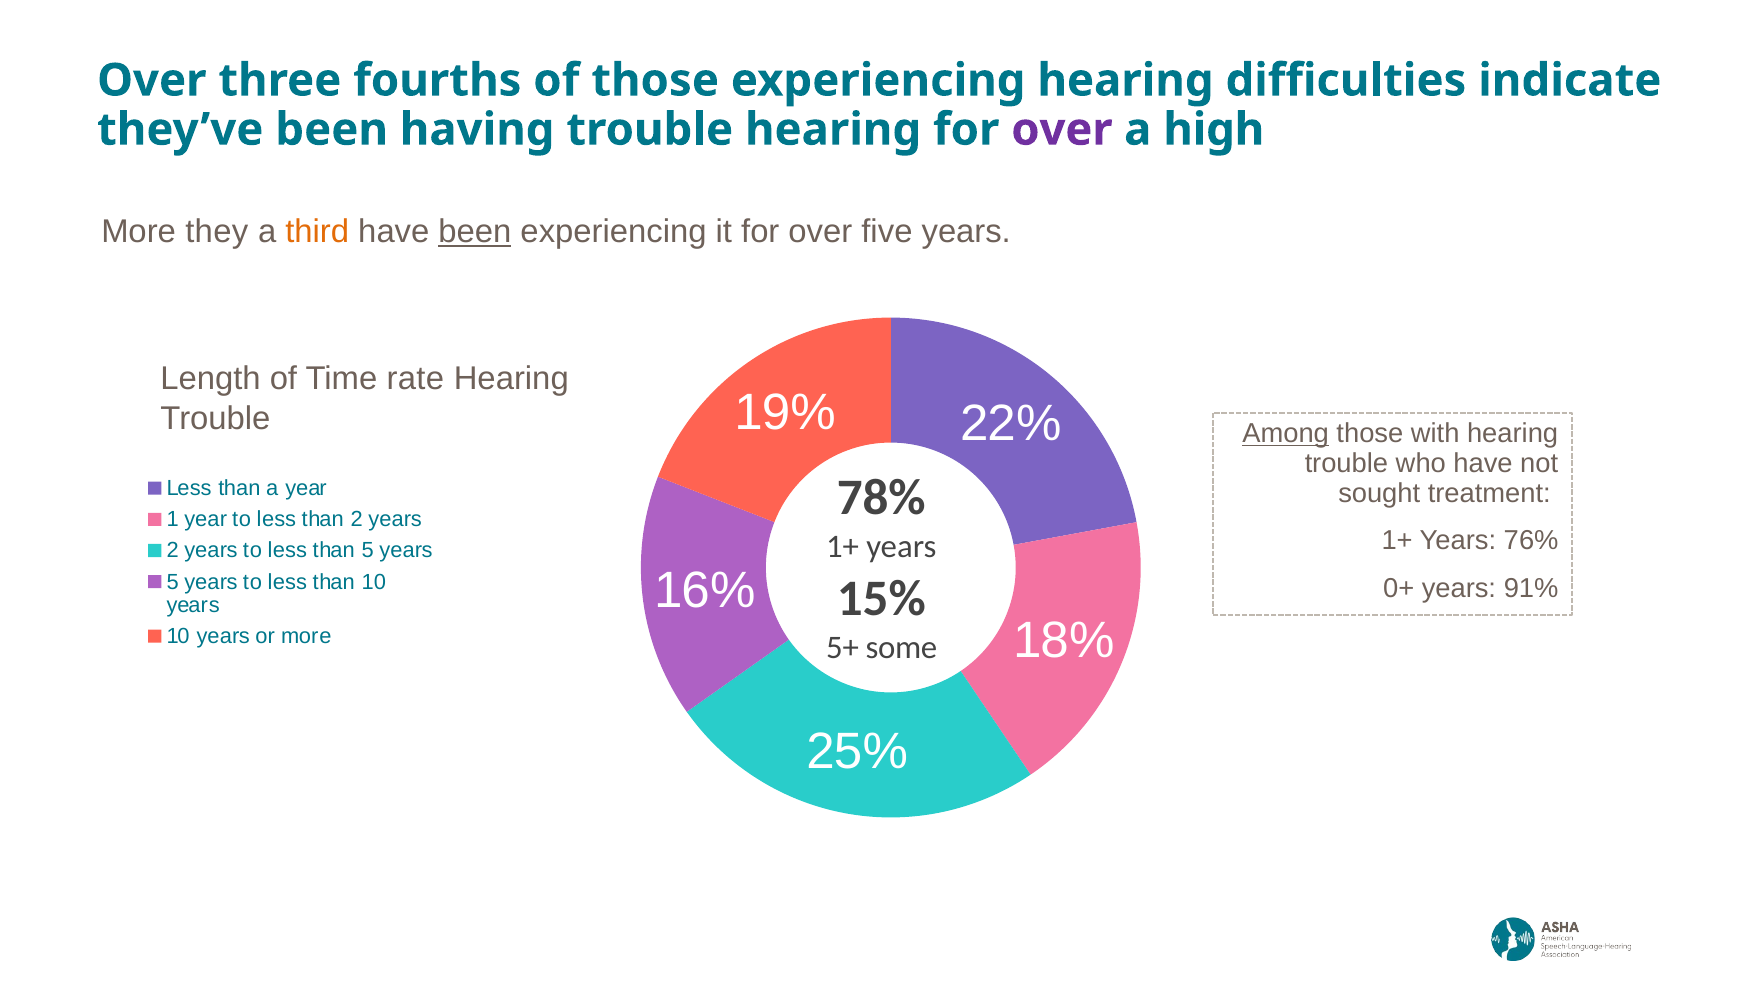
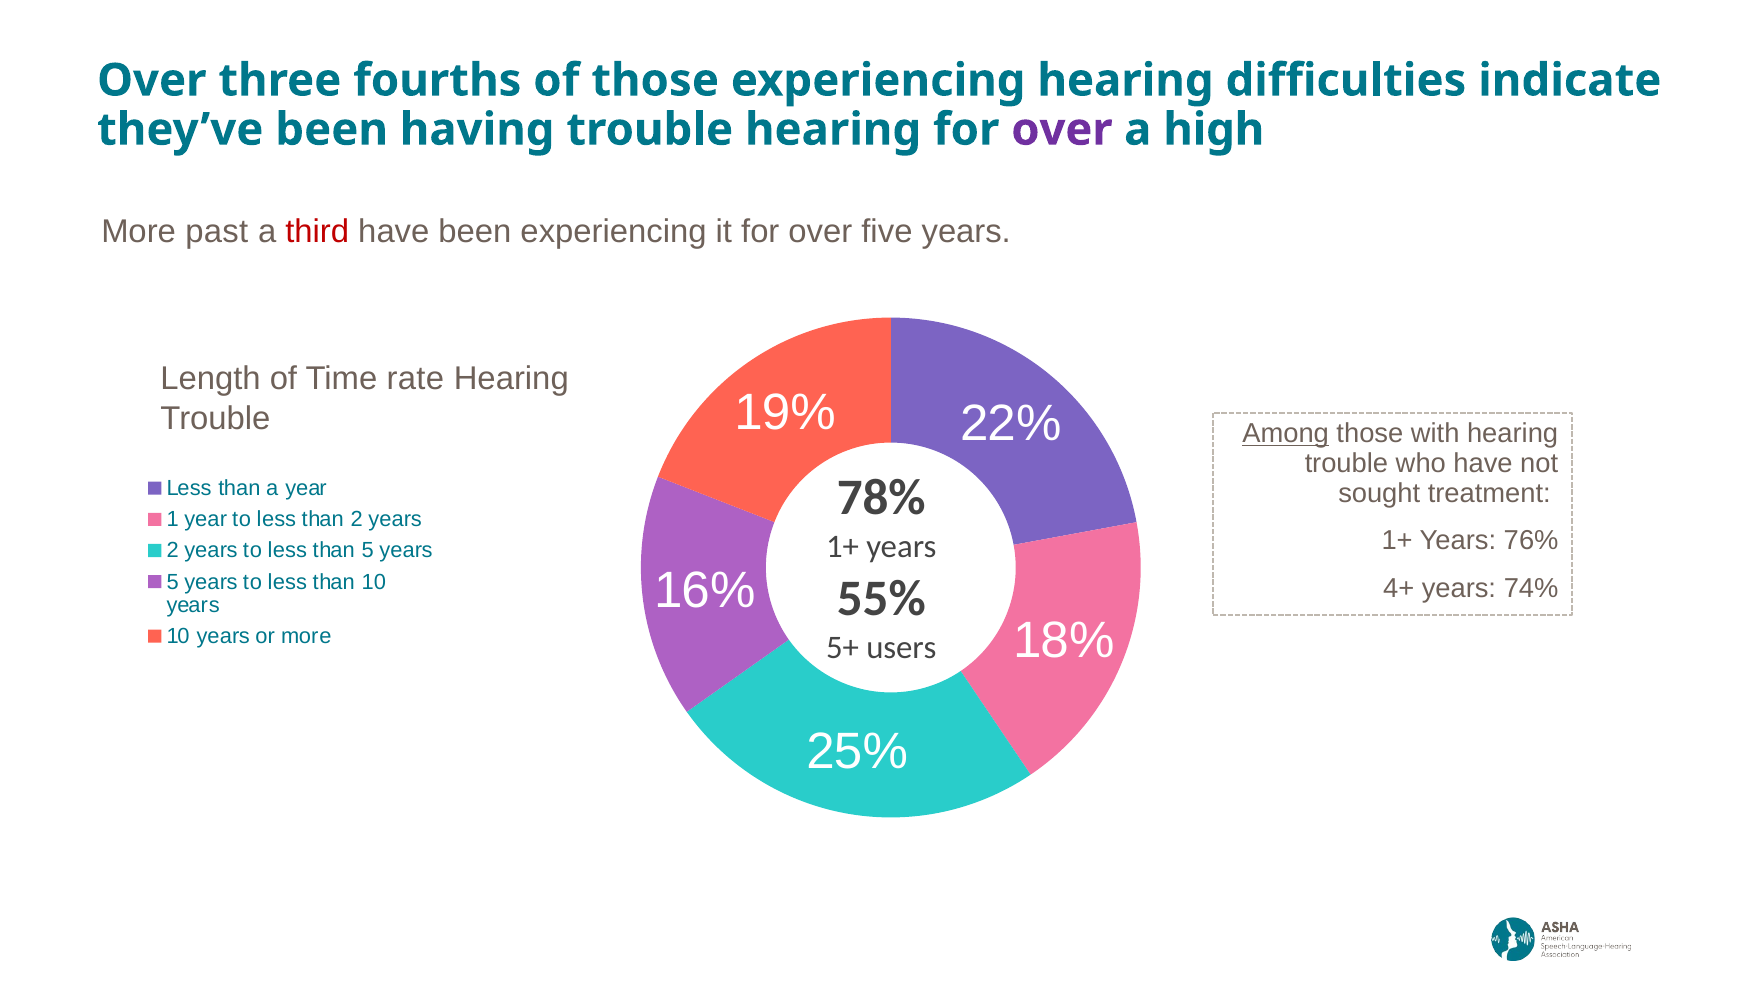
they: they -> past (217, 232)
third colour: orange -> red (317, 232)
been underline: present -> none (475, 232)
0+: 0+ -> 4+ (1399, 589)
91%: 91% -> 74% (1531, 589)
15%: 15% -> 55% (881, 598)
some: some -> users (901, 648)
